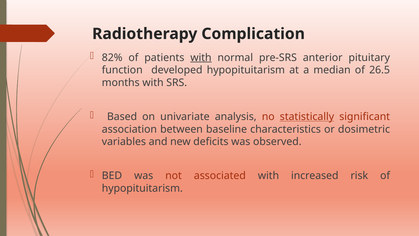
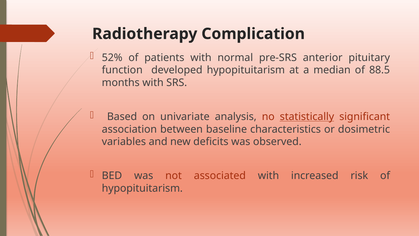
82%: 82% -> 52% (112, 57)
with underline: present -> none (201, 57)
26.5: 26.5 -> 88.5 (380, 70)
